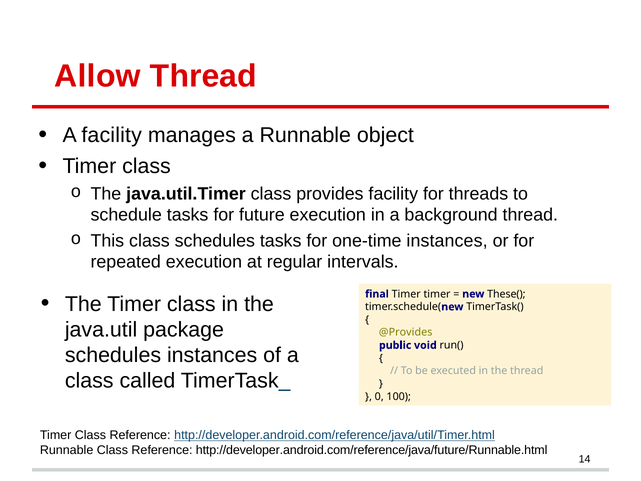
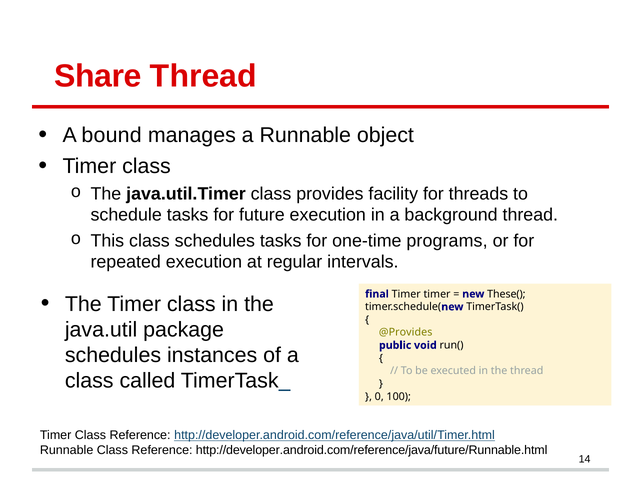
Allow: Allow -> Share (98, 76)
A facility: facility -> bound (112, 135)
one-time instances: instances -> programs (447, 241)
